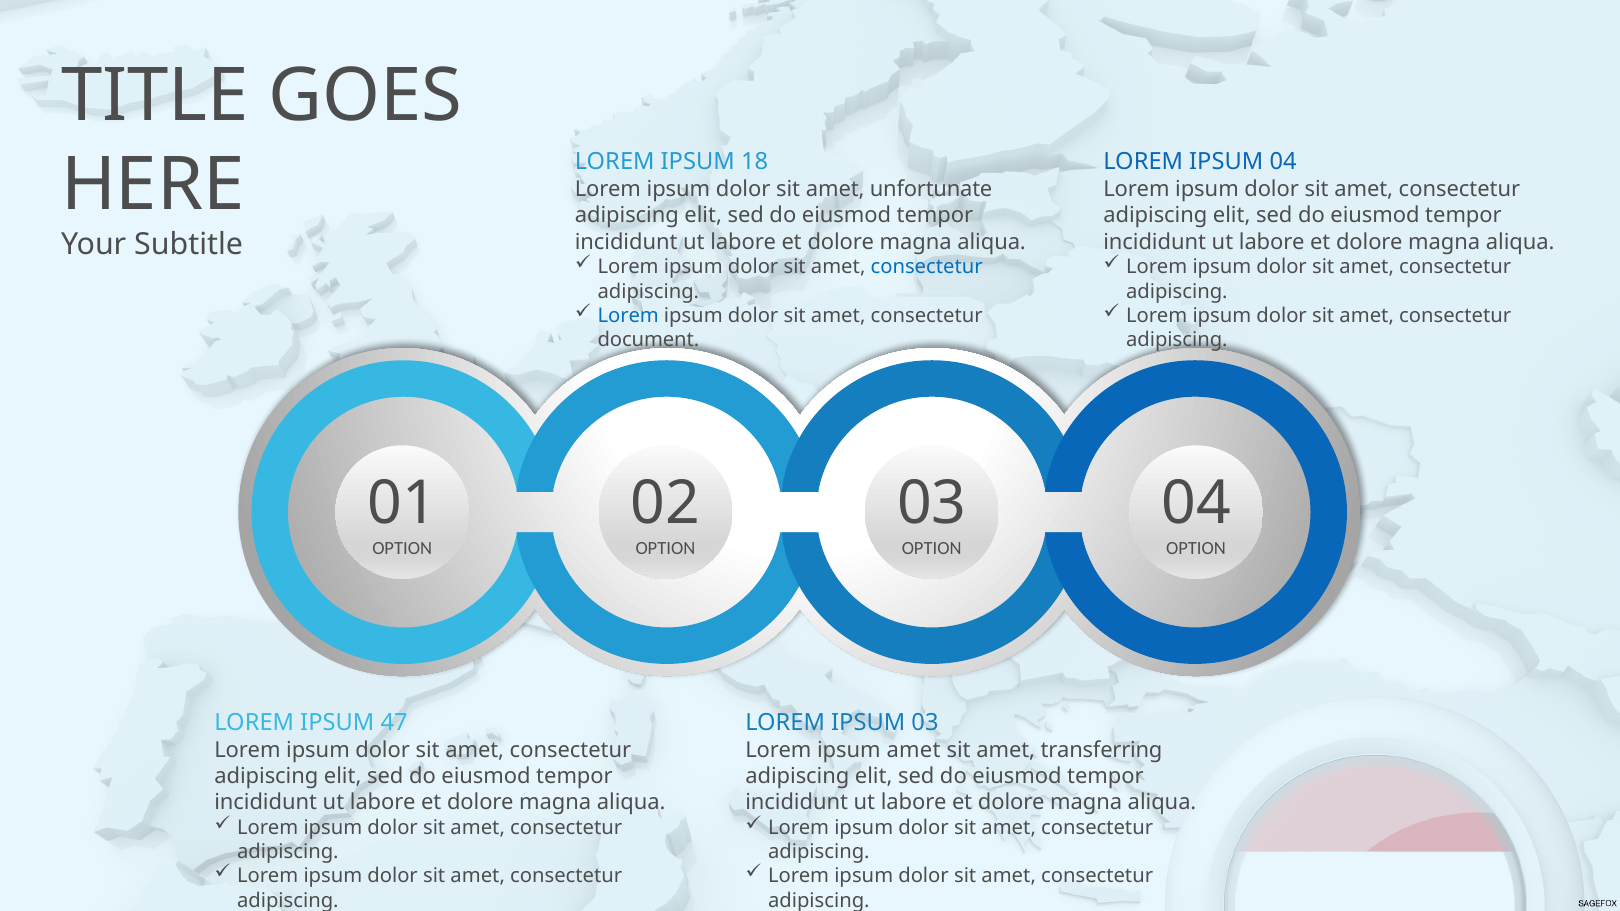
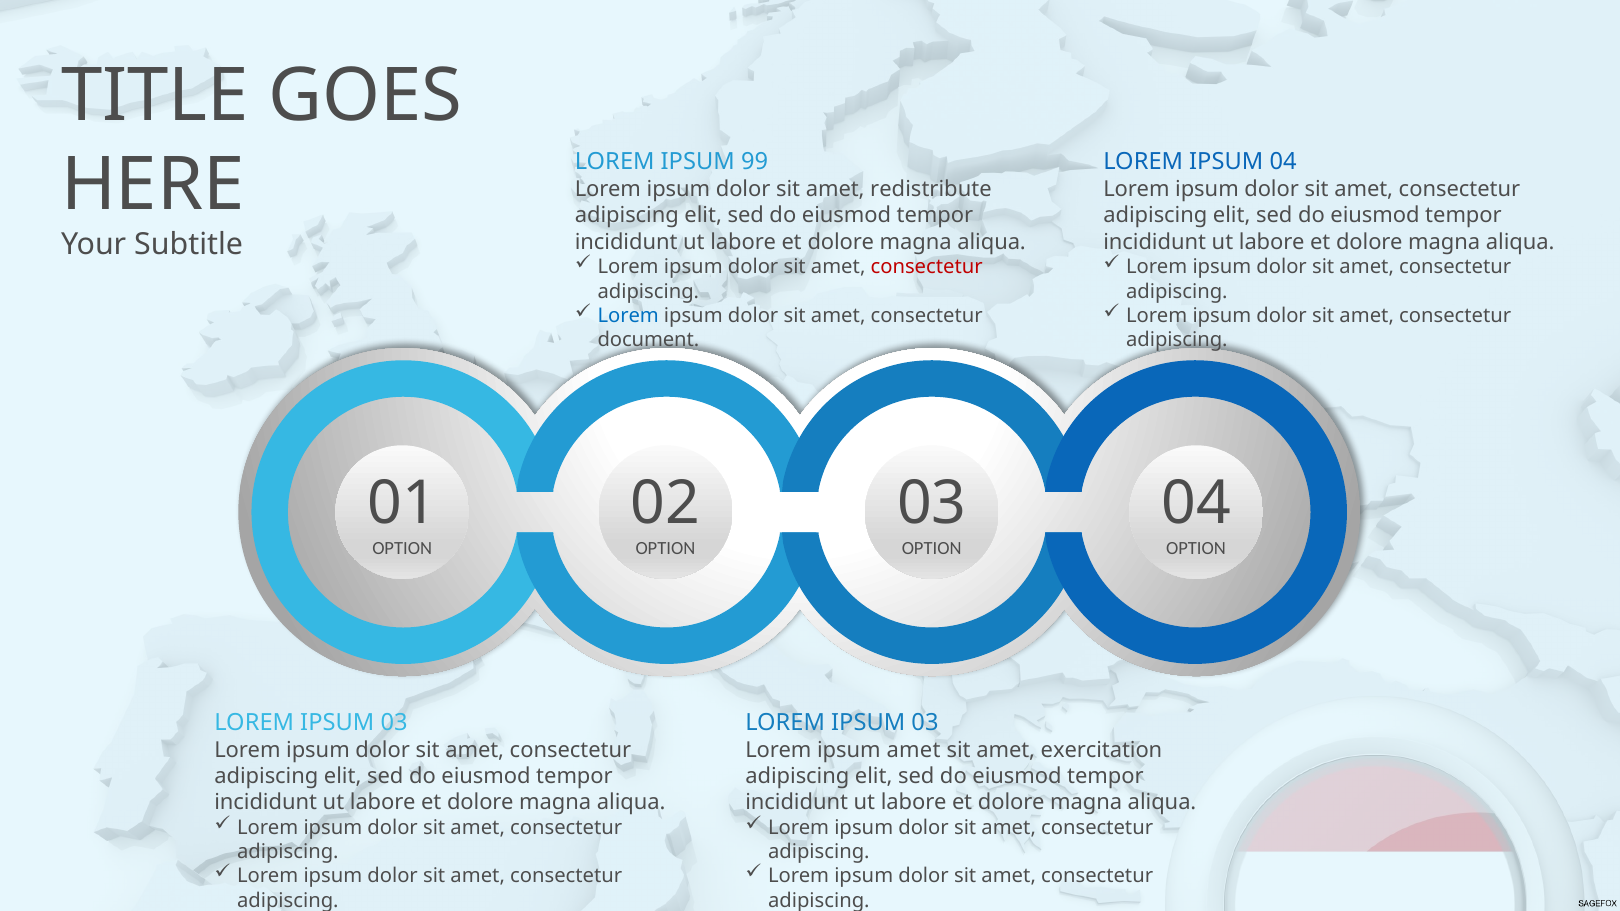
18: 18 -> 99 (755, 162)
unfortunate: unfortunate -> redistribute (931, 189)
consectetur colour: blue -> red (927, 267)
47: 47 -> 03 (394, 723)
transferring: transferring -> exercitation (1101, 750)
